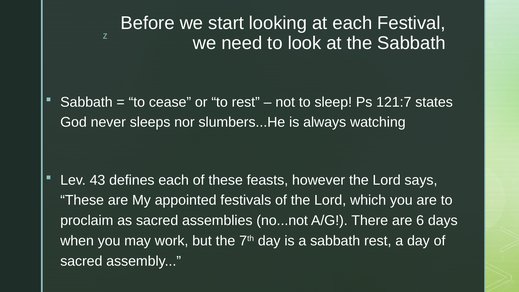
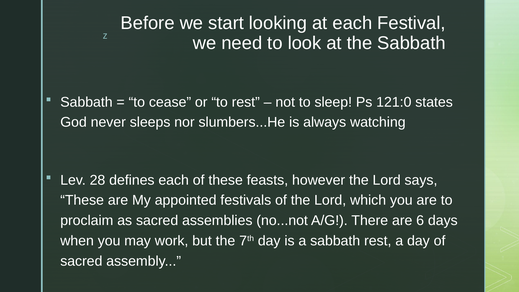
121:7: 121:7 -> 121:0 (394, 102)
43: 43 -> 28 (97, 180)
